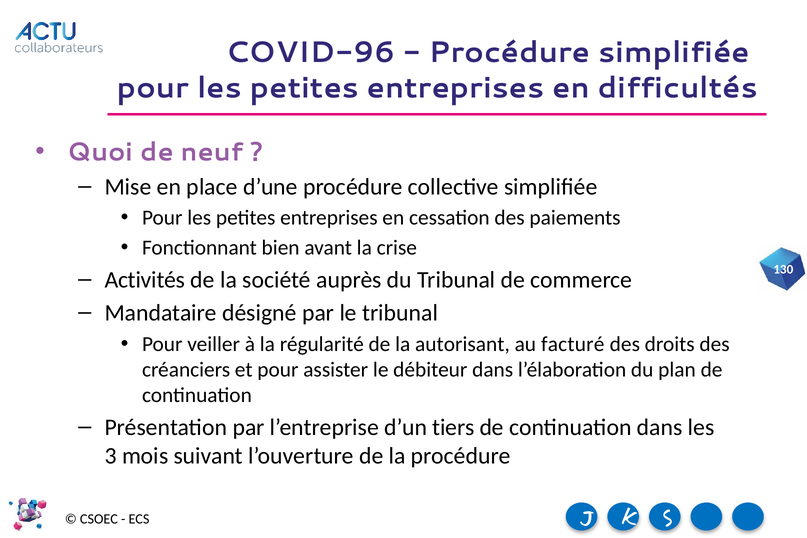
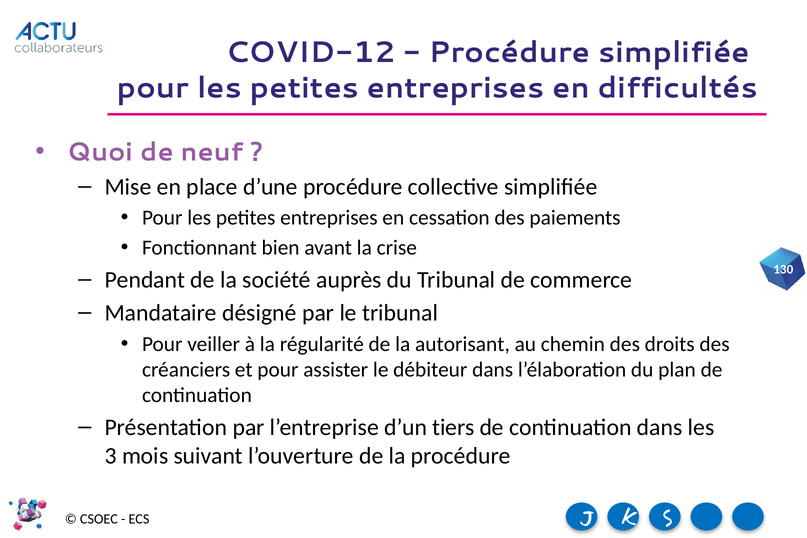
COVID-96: COVID-96 -> COVID-12 (310, 53)
Activités: Activités -> Pendant (145, 280)
facturé: facturé -> chemin (573, 344)
